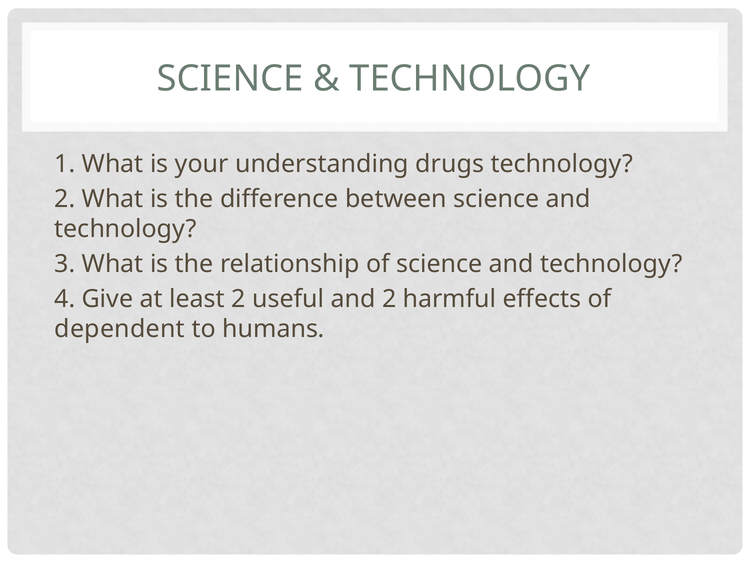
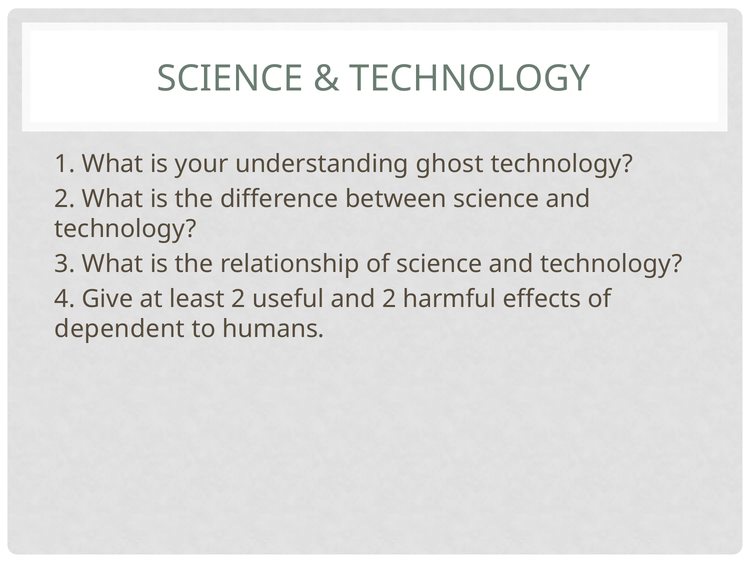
drugs: drugs -> ghost (450, 164)
